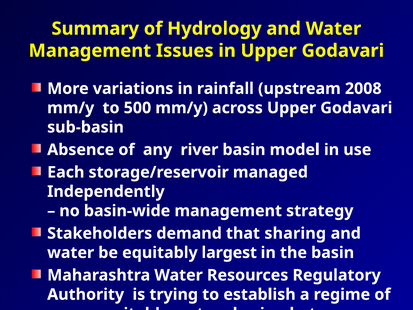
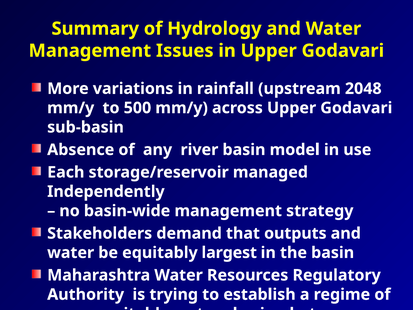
2008: 2008 -> 2048 (363, 89)
that sharing: sharing -> outputs (295, 233)
